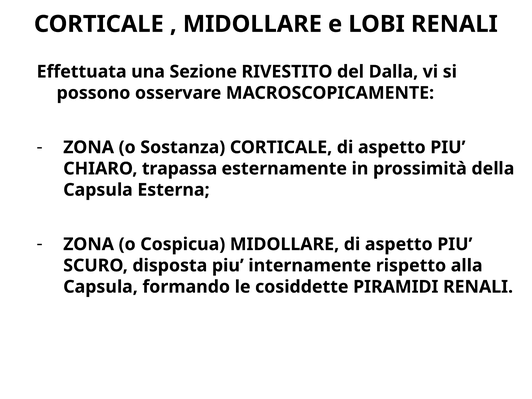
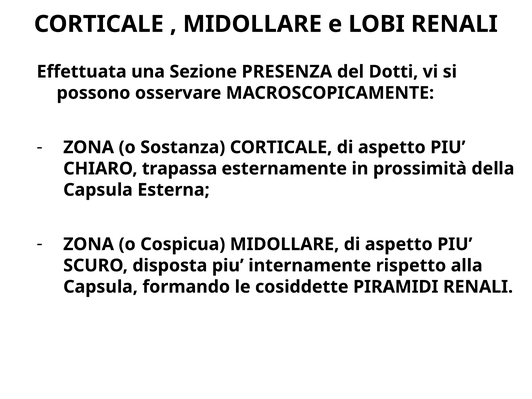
RIVESTITO: RIVESTITO -> PRESENZA (287, 72)
Dalla: Dalla -> Dotti (393, 72)
